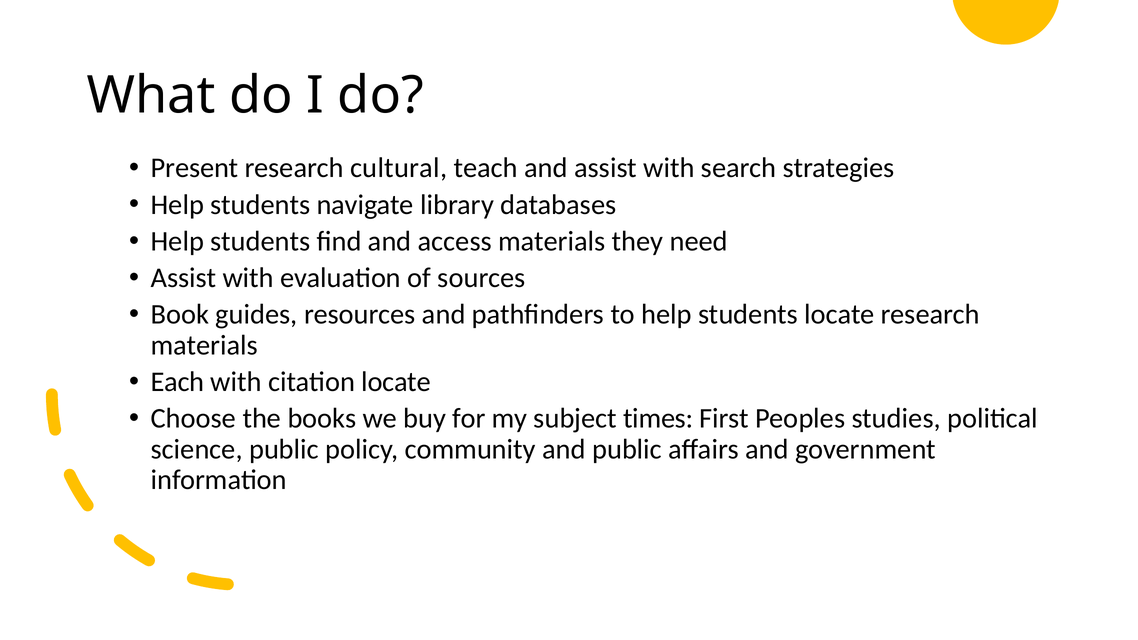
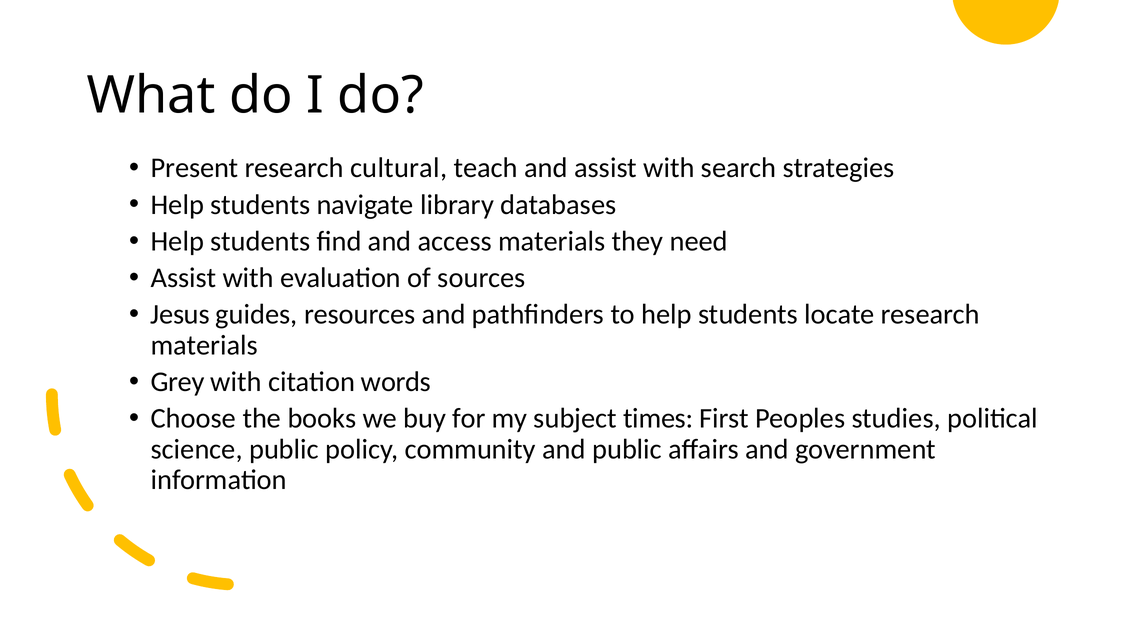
Book: Book -> Jesus (180, 315)
Each: Each -> Grey (178, 382)
citation locate: locate -> words (396, 382)
